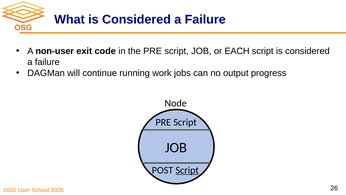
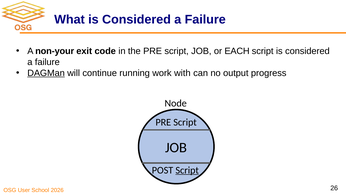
non-user: non-user -> non-your (55, 51)
DAGMan underline: none -> present (46, 73)
jobs: jobs -> with (182, 73)
